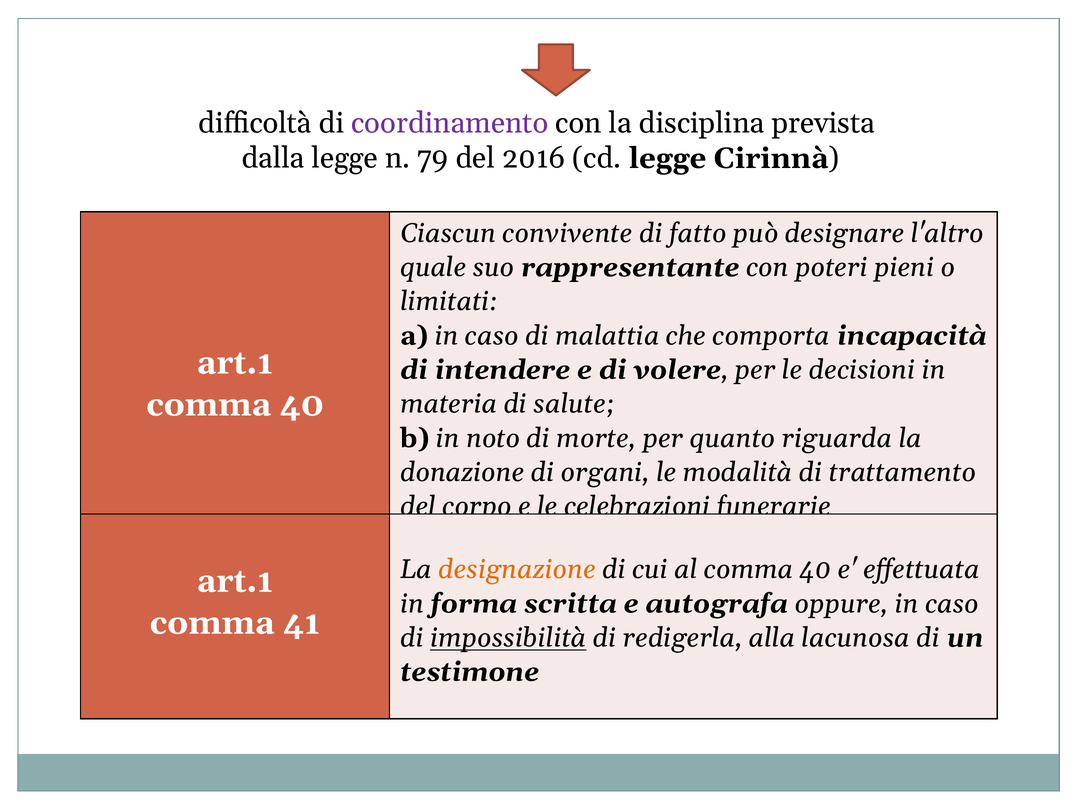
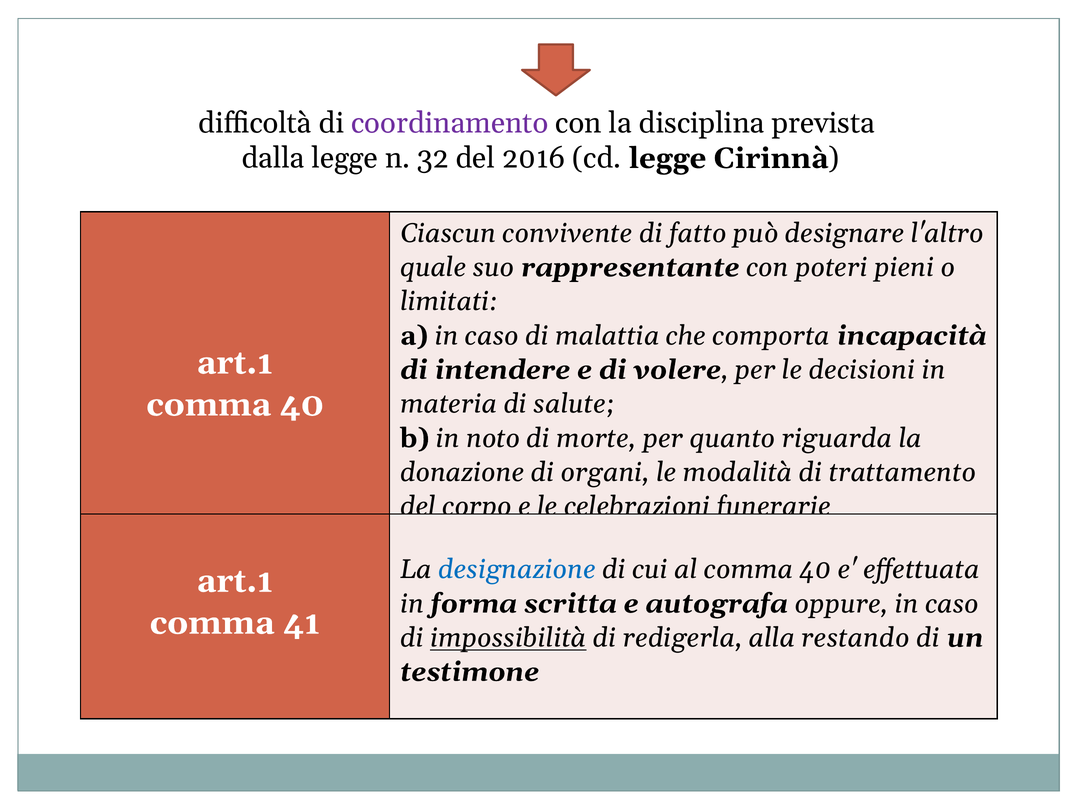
79: 79 -> 32 (433, 158)
designazione colour: orange -> blue (517, 569)
lacunosa: lacunosa -> restando (855, 637)
